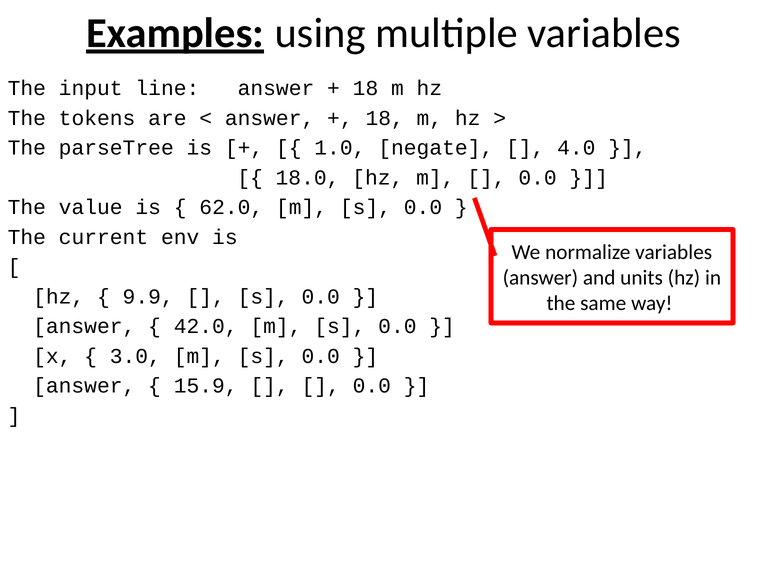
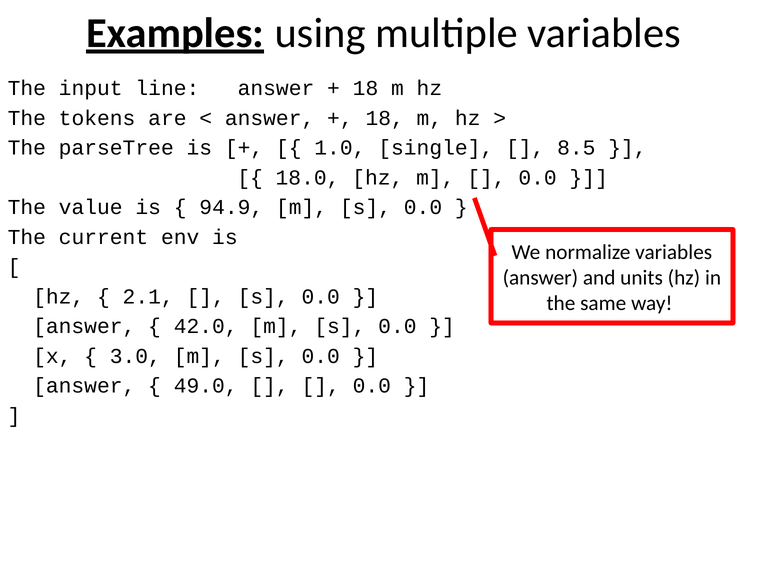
negate: negate -> single (436, 148)
4.0: 4.0 -> 8.5 (576, 148)
62.0: 62.0 -> 94.9 (231, 207)
9.9: 9.9 -> 2.1 (148, 296)
15.9: 15.9 -> 49.0 (206, 386)
